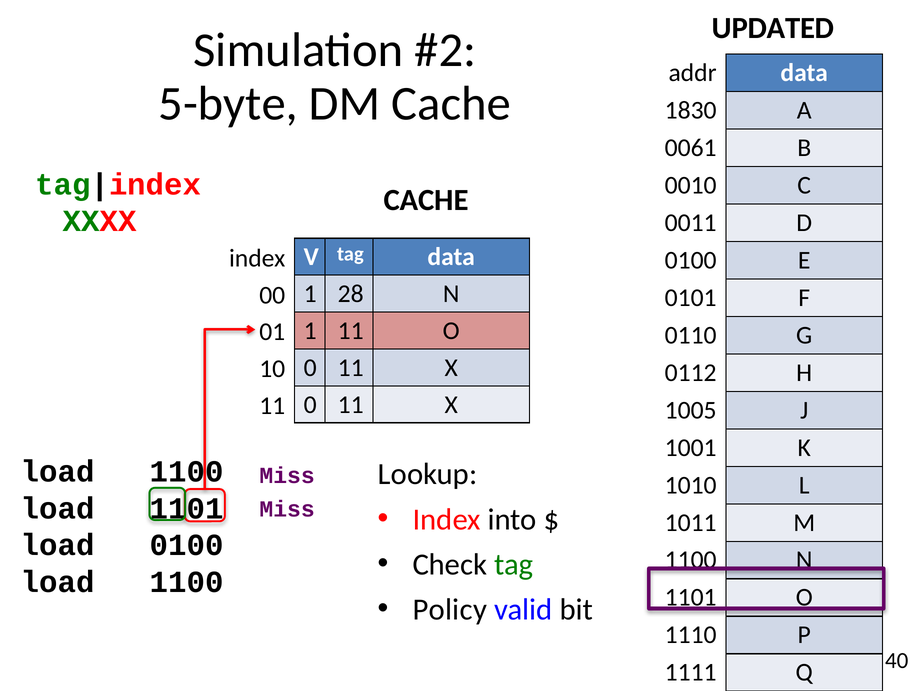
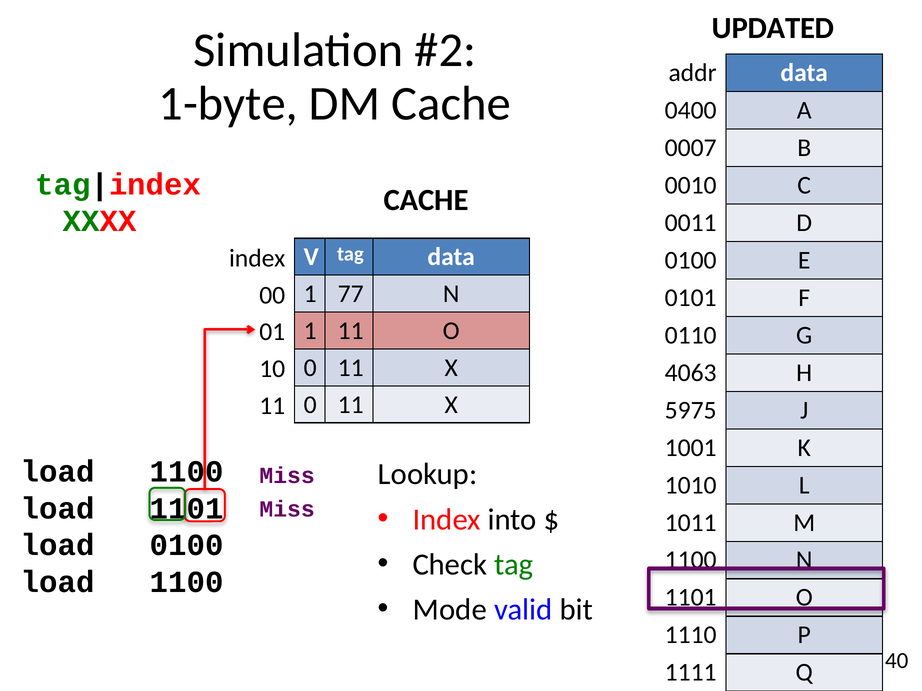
5-byte: 5-byte -> 1-byte (228, 104)
1830: 1830 -> 0400 (691, 110)
0061: 0061 -> 0007 (691, 148)
28: 28 -> 77 (351, 294)
0112: 0112 -> 4063 (691, 373)
1005: 1005 -> 5975 (691, 410)
Policy: Policy -> Mode (450, 610)
